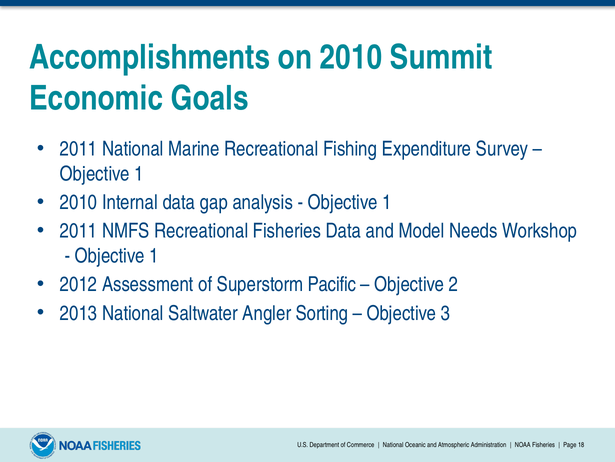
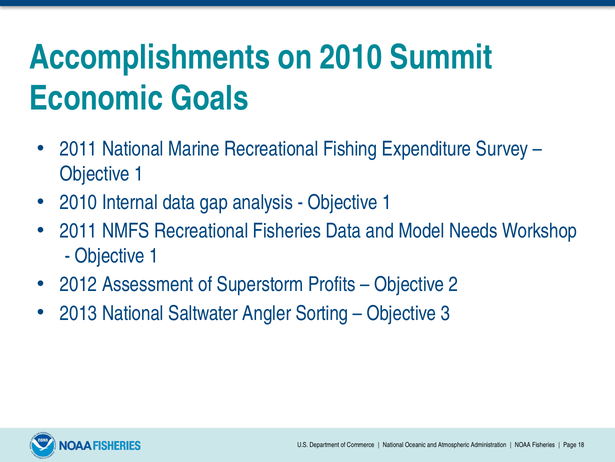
Pacific: Pacific -> Profits (332, 284)
